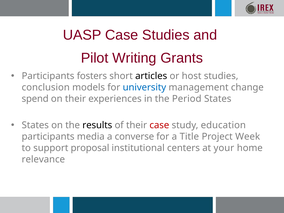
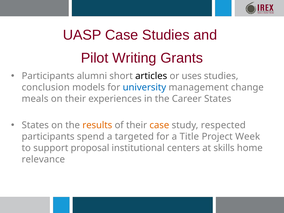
fosters: fosters -> alumni (92, 76)
host: host -> uses (192, 76)
spend: spend -> meals (35, 99)
Period: Period -> Career (187, 99)
results colour: black -> orange (97, 125)
case colour: red -> orange (159, 125)
education: education -> respected (223, 125)
media: media -> spend (91, 137)
converse: converse -> targeted (134, 137)
your: your -> skills (224, 148)
